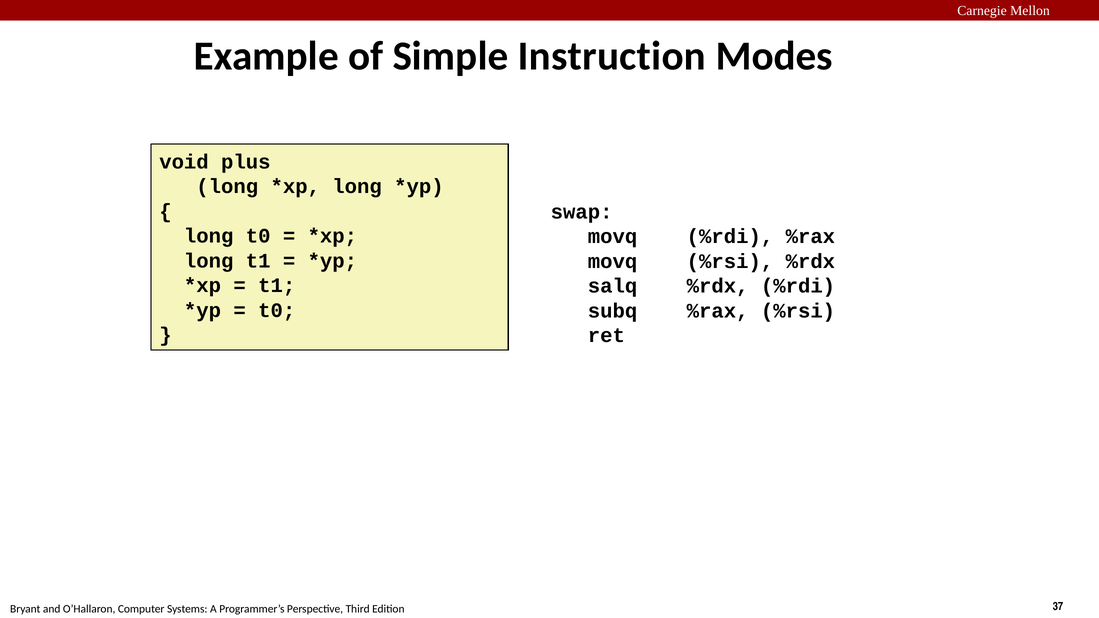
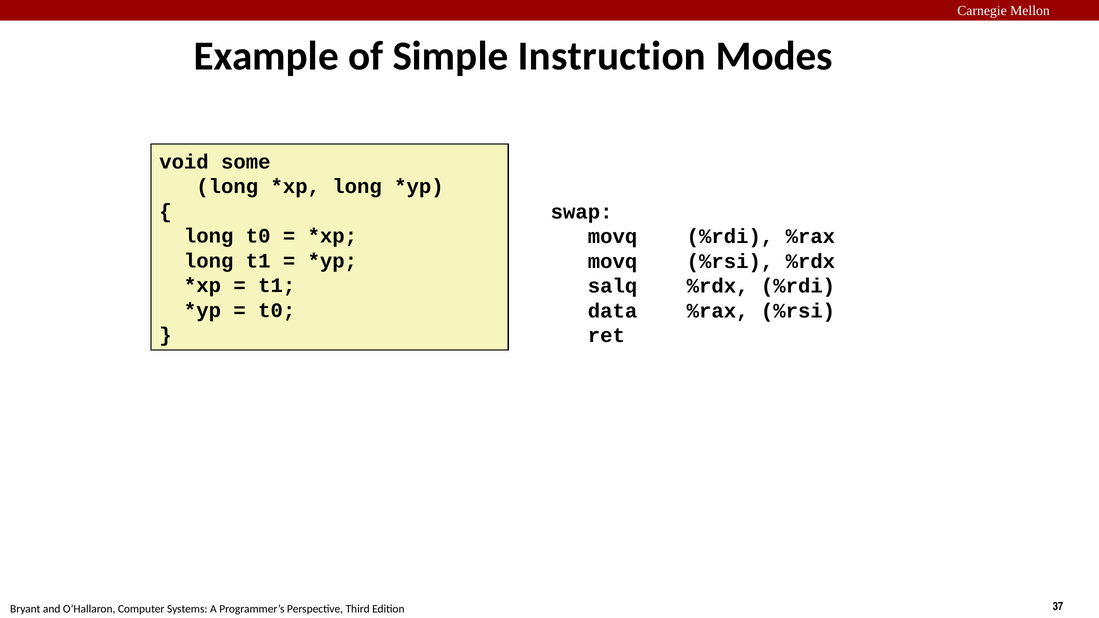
plus: plus -> some (246, 162)
subq: subq -> data (613, 311)
